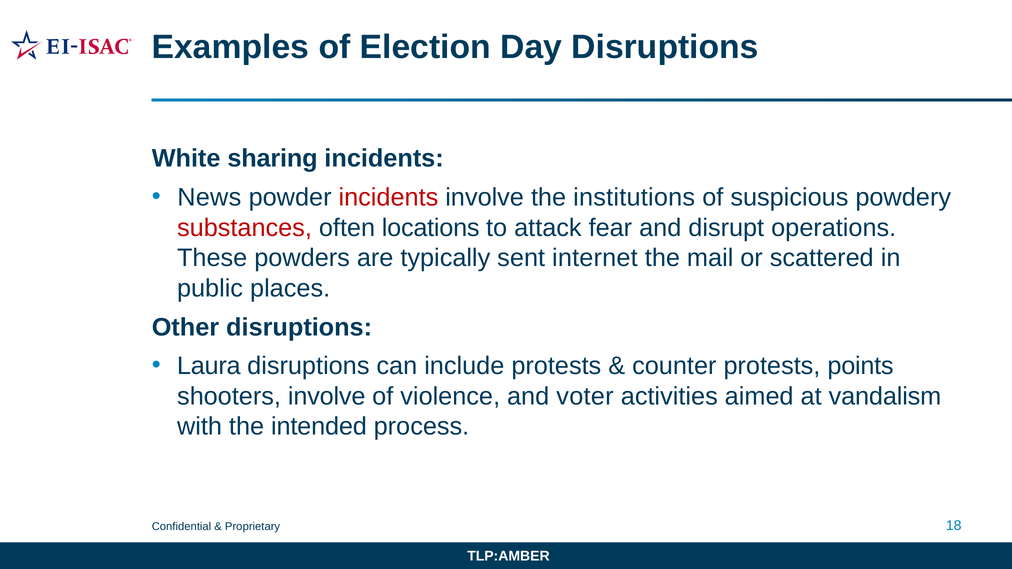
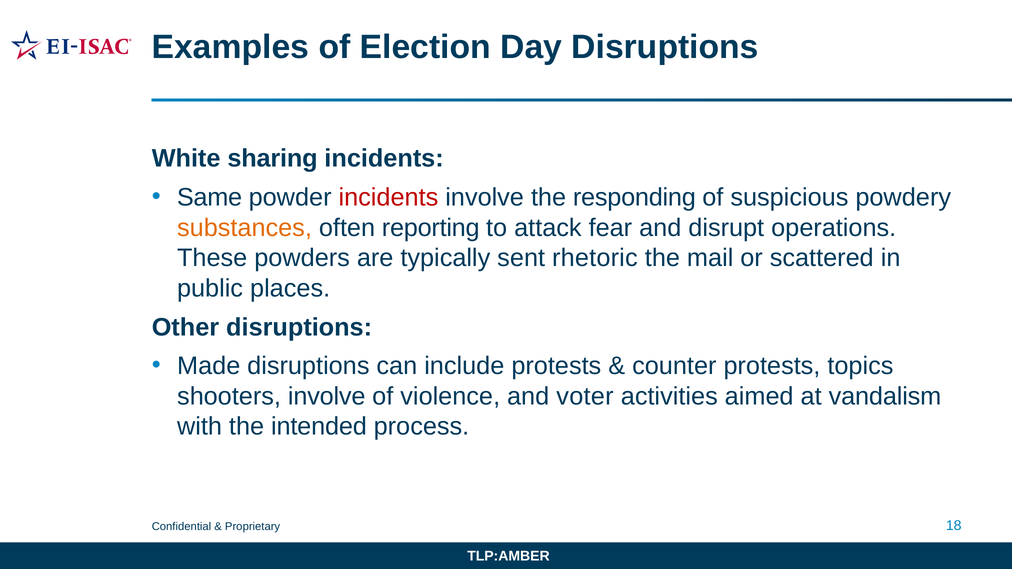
News: News -> Same (210, 197)
institutions: institutions -> responding (634, 197)
substances colour: red -> orange (244, 228)
locations: locations -> reporting (431, 228)
internet: internet -> rhetoric (595, 258)
Laura: Laura -> Made (209, 366)
points: points -> topics (860, 366)
